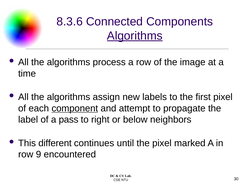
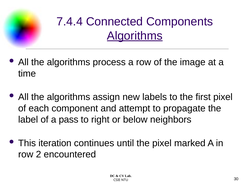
8.3.6: 8.3.6 -> 7.4.4 (70, 22)
component underline: present -> none (75, 108)
different: different -> iteration (55, 143)
9: 9 -> 2 (39, 154)
